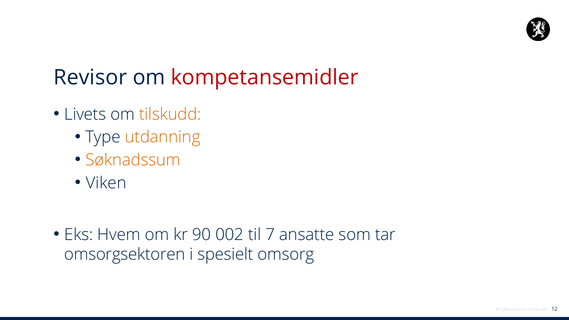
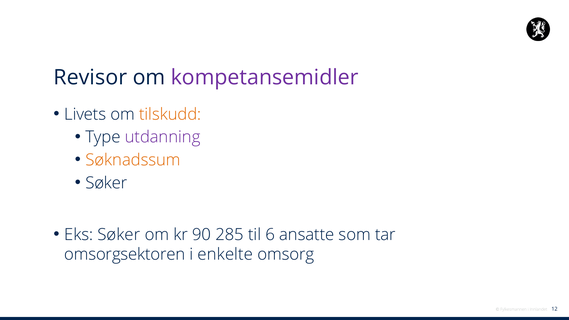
kompetansemidler colour: red -> purple (265, 78)
utdanning colour: orange -> purple (163, 137)
Viken: Viken -> Søker (106, 183)
Eks Hvem: Hvem -> Søker (119, 235)
002: 002 -> 285 (230, 235)
7: 7 -> 6 (270, 235)
spesielt: spesielt -> enkelte (225, 255)
